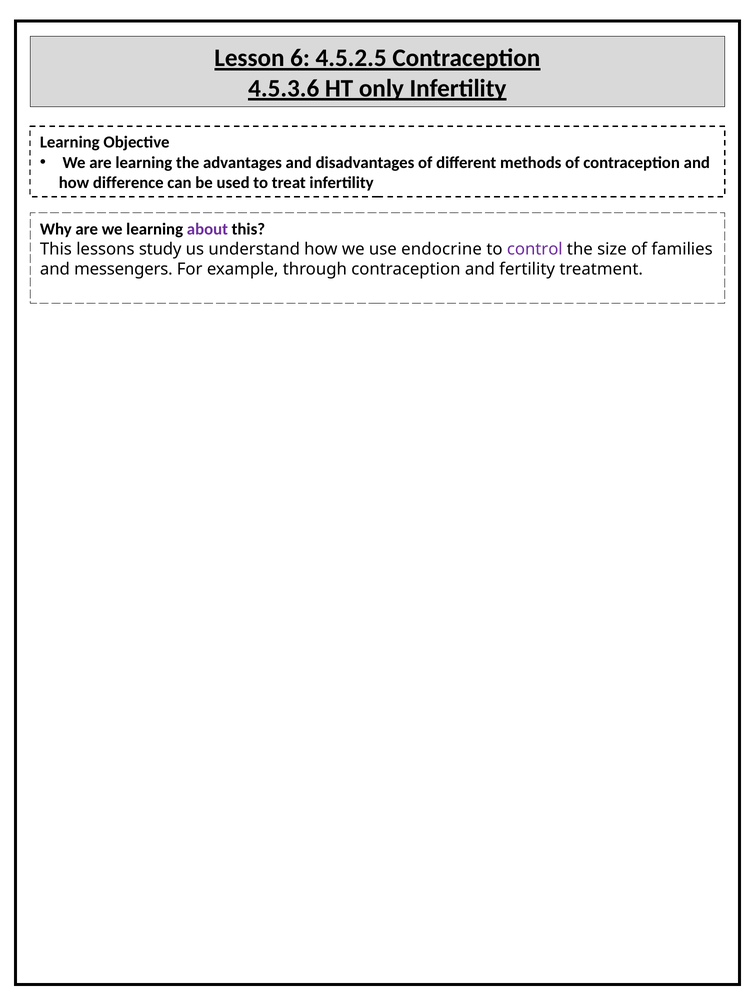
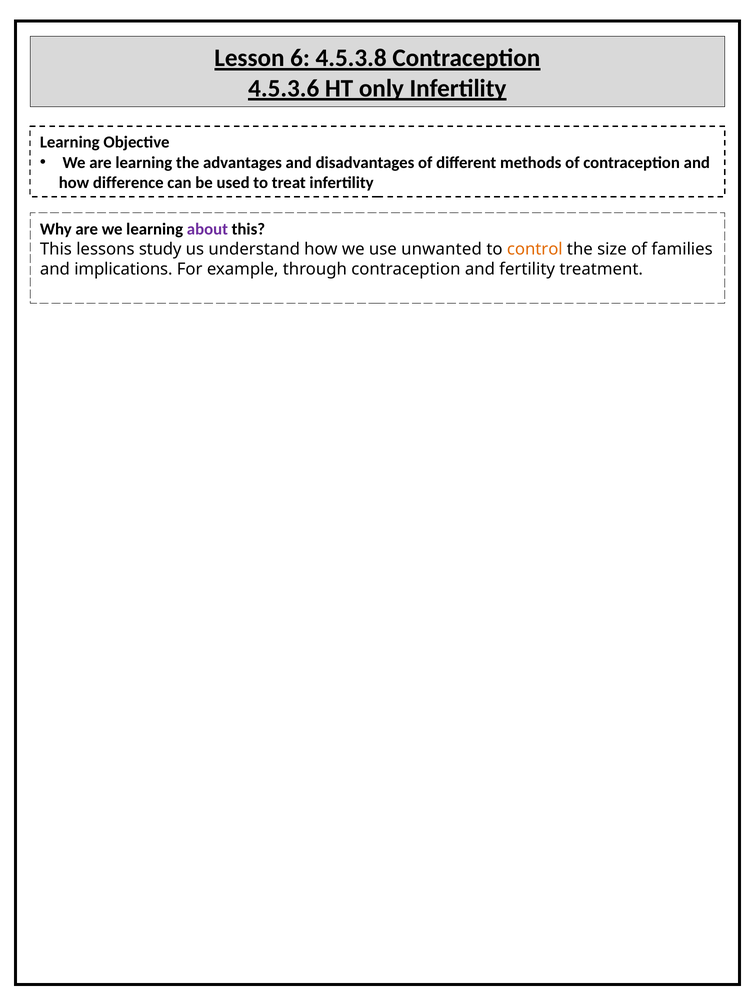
4.5.2.5: 4.5.2.5 -> 4.5.3.8 (351, 58)
endocrine: endocrine -> unwanted (442, 249)
control colour: purple -> orange (535, 249)
messengers: messengers -> implications (123, 269)
